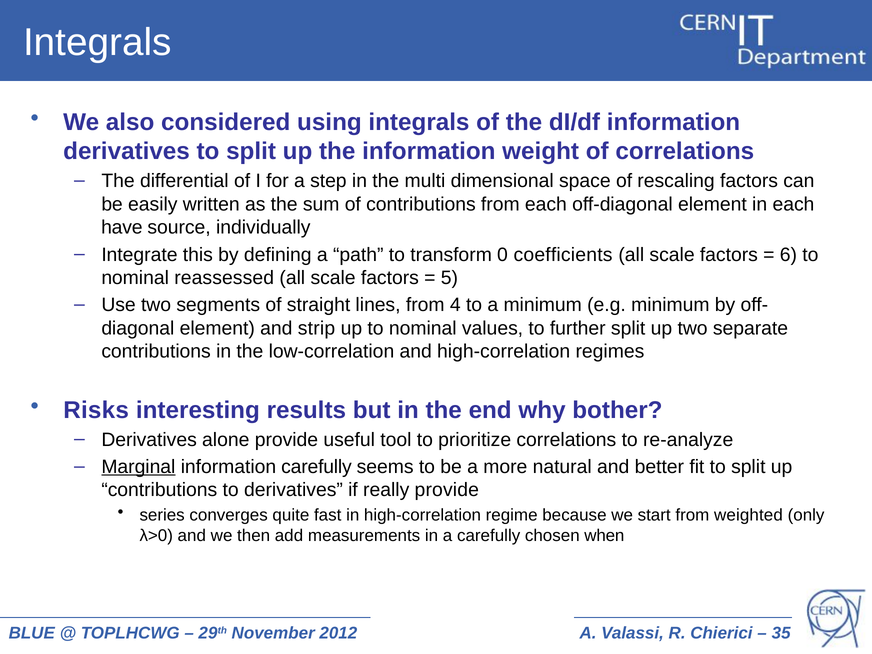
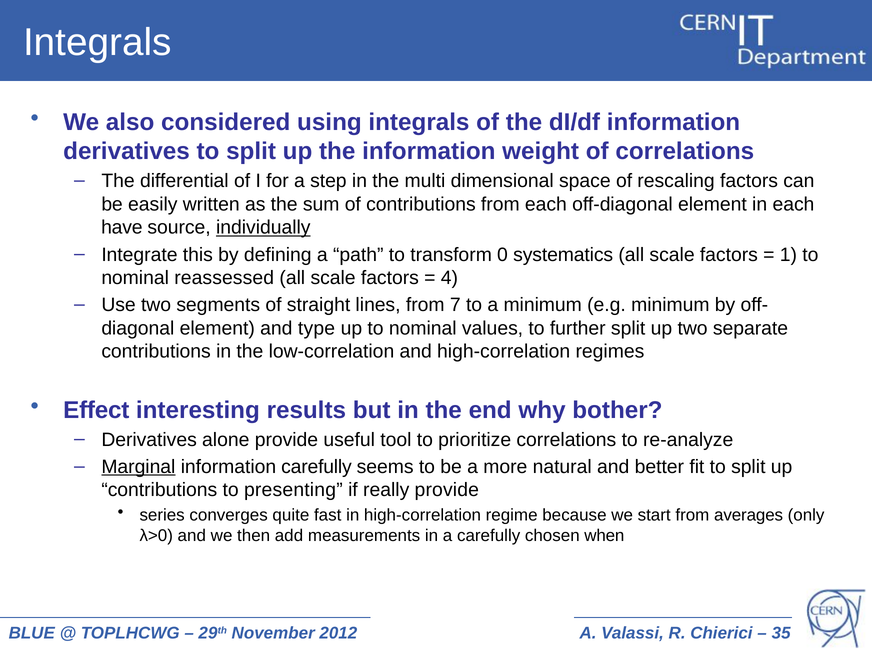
individually underline: none -> present (263, 228)
coefficients: coefficients -> systematics (563, 255)
6: 6 -> 1 (788, 255)
5: 5 -> 4 (449, 278)
4: 4 -> 7 (455, 305)
strip: strip -> type (317, 328)
Risks: Risks -> Effect (96, 410)
to derivatives: derivatives -> presenting (293, 490)
weighted: weighted -> averages (749, 515)
